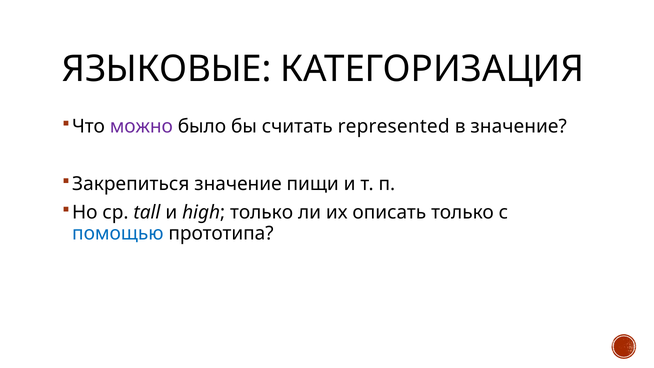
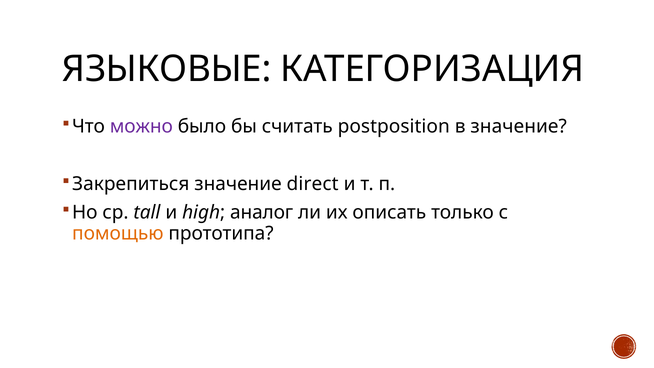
represented: represented -> postposition (394, 126)
пищи: пищи -> direct (313, 184)
high только: только -> аналог (262, 213)
помощью colour: blue -> orange (118, 233)
